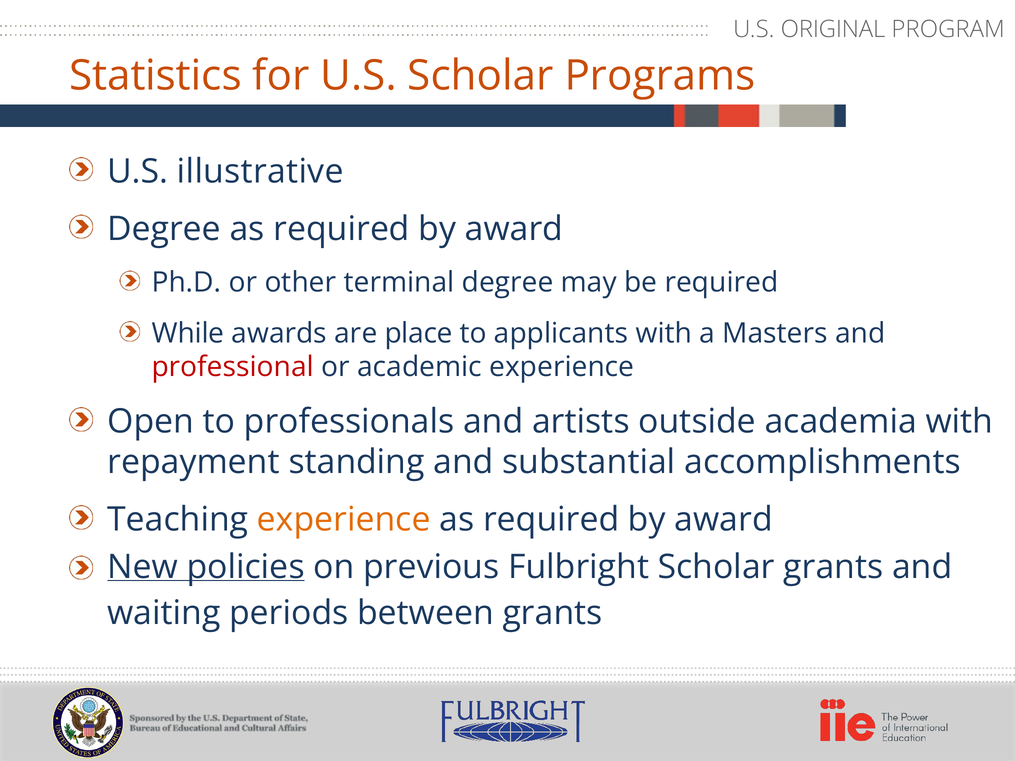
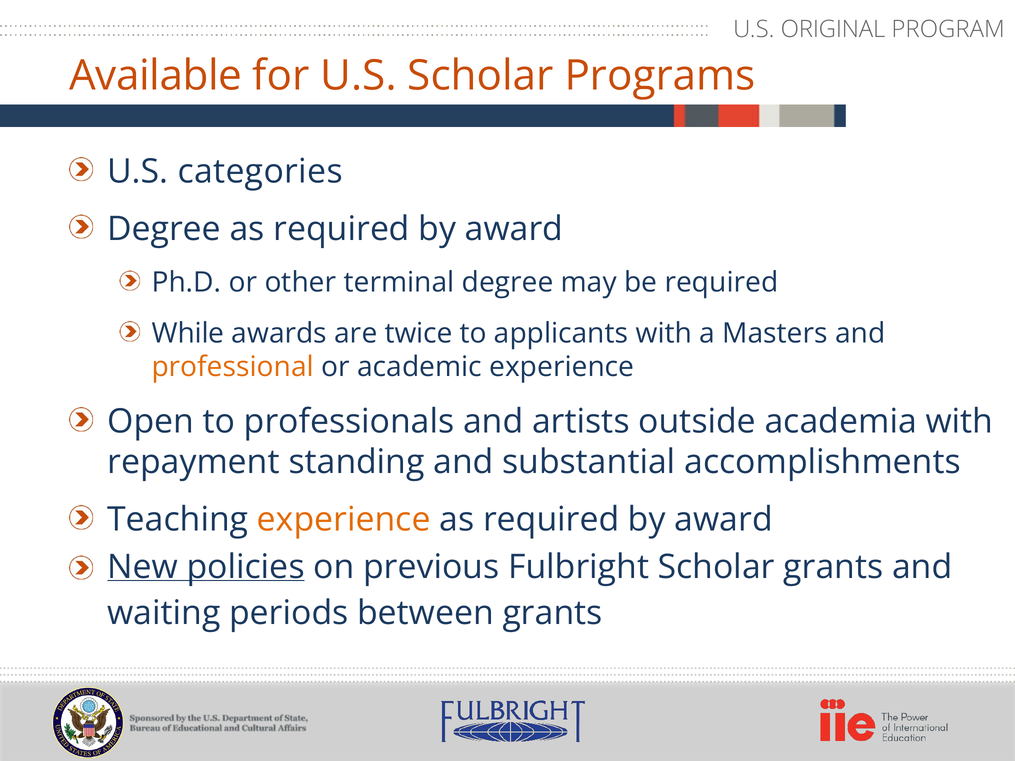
Statistics: Statistics -> Available (156, 76)
illustrative: illustrative -> categories (260, 171)
place: place -> twice (419, 333)
professional colour: red -> orange (233, 367)
